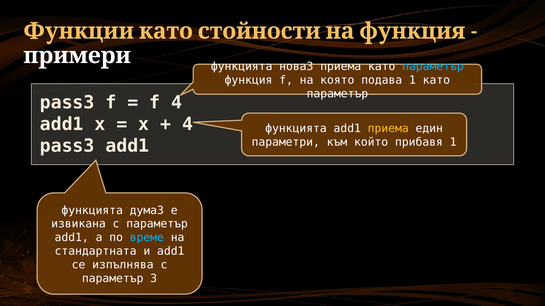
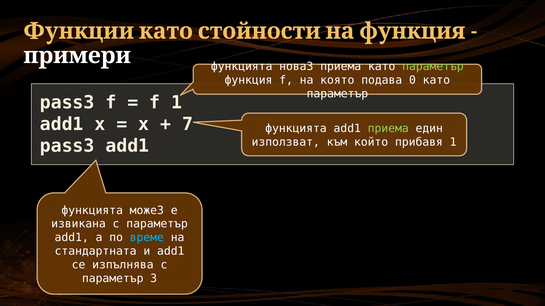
параметър colour: light blue -> light green (433, 67)
подава 1: 1 -> 0 (412, 80)
f 4: 4 -> 1 (176, 103)
4: 4 -> 7 (187, 124)
приема colour: yellow -> light green (388, 129)
параметри: параметри -> използват (286, 142)
дума3: дума3 -> може3 (147, 211)
